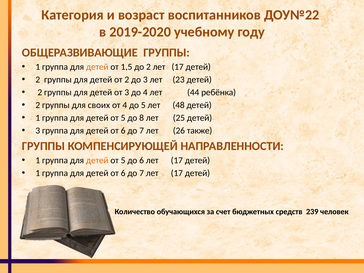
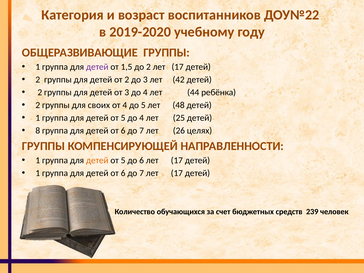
детей colour: orange -> purple (97, 67)
23: 23 -> 42 (179, 80)
5 до 8: 8 -> 4 (142, 118)
3: 3 -> 8 (38, 131)
также: также -> целях (199, 131)
